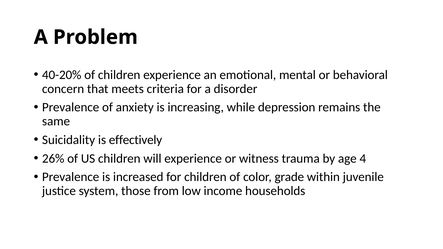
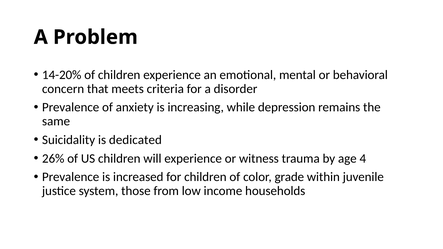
40-20%: 40-20% -> 14-20% (62, 75)
effectively: effectively -> dedicated (135, 140)
